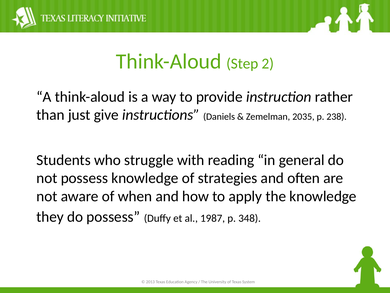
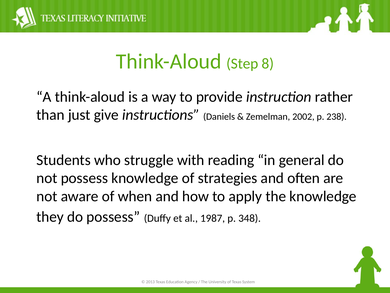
2: 2 -> 8 (268, 63)
2035: 2035 -> 2002 (303, 117)
